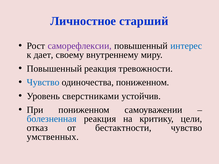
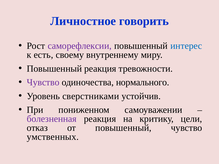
старший: старший -> говорить (144, 21)
дает: дает -> есть (43, 55)
Чувство colour: blue -> purple (43, 82)
одиночества пониженном: пониженном -> нормального (143, 82)
болезненная colour: blue -> purple (52, 119)
от бестактности: бестактности -> повышенный (123, 128)
